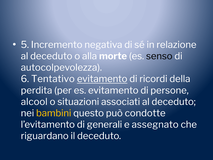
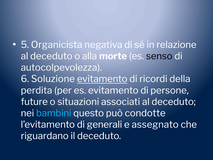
Incremento: Incremento -> Organicista (57, 45)
Tentativo: Tentativo -> Soluzione (53, 79)
alcool: alcool -> future (34, 102)
bambini colour: yellow -> light blue (54, 113)
